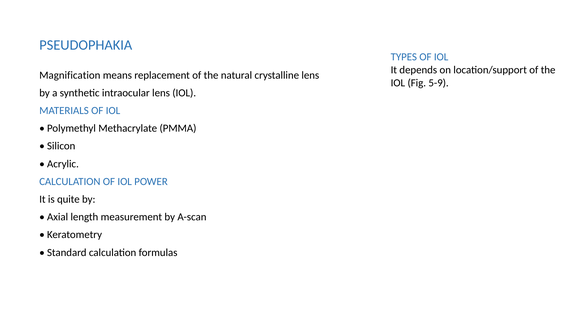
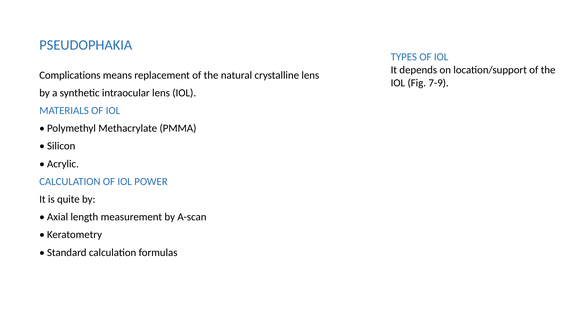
Magnification: Magnification -> Complications (70, 75)
5-9: 5-9 -> 7-9 (439, 83)
